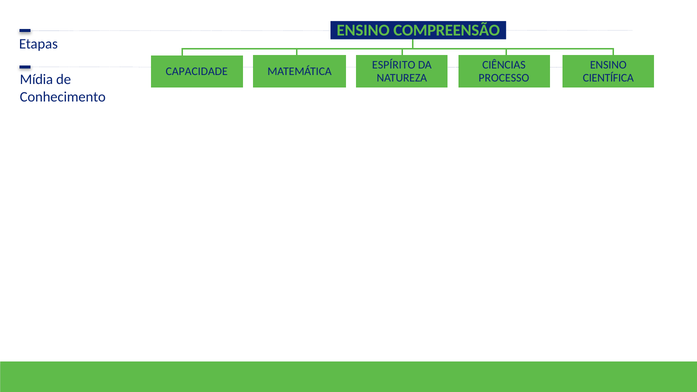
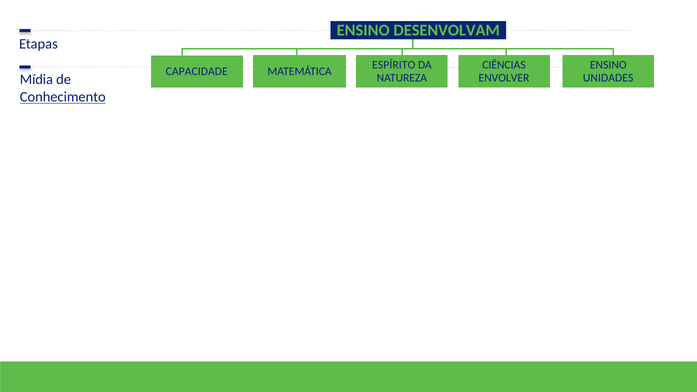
COMPREENSÃO: COMPREENSÃO -> DESENVOLVAM (447, 30)
PROCESSO: PROCESSO -> ENVOLVER (504, 78)
CIENTÍFICA: CIENTÍFICA -> UNIDADES (608, 78)
Conhecimento underline: none -> present (63, 97)
